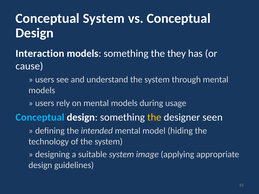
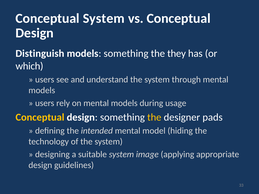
Interaction: Interaction -> Distinguish (40, 54)
cause: cause -> which (29, 66)
Conceptual colour: light blue -> yellow (40, 117)
seen: seen -> pads (213, 117)
